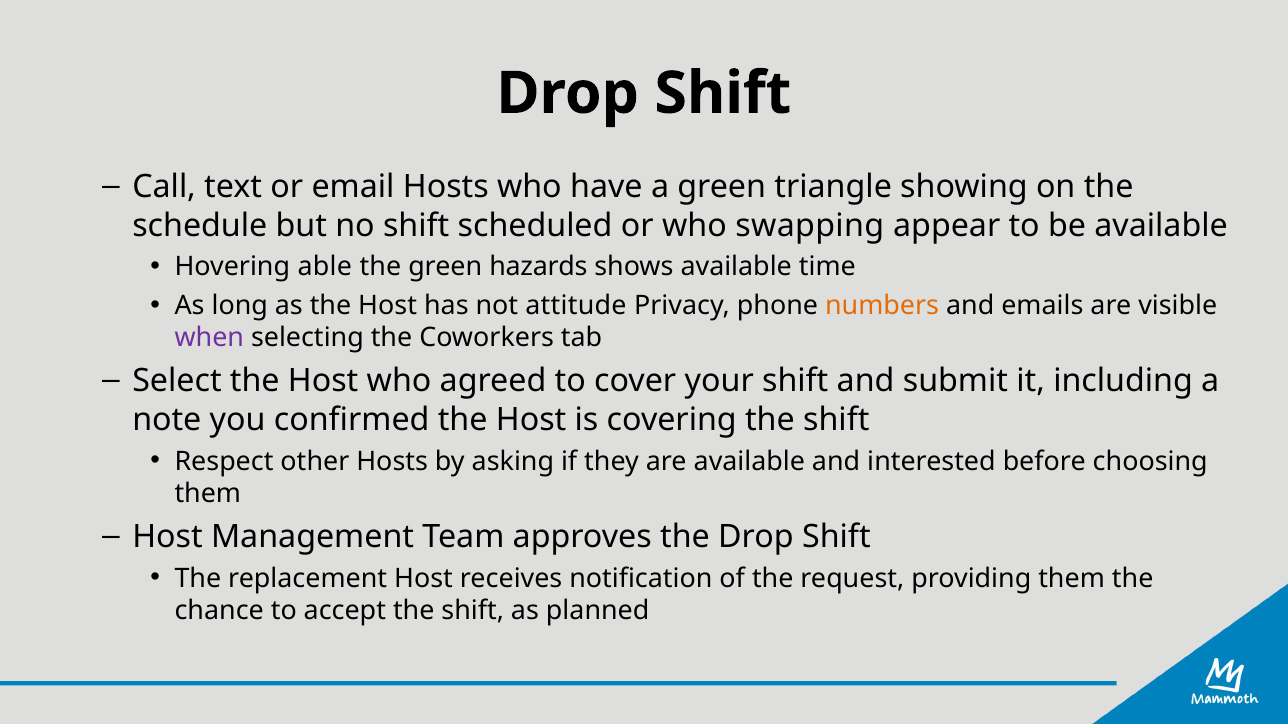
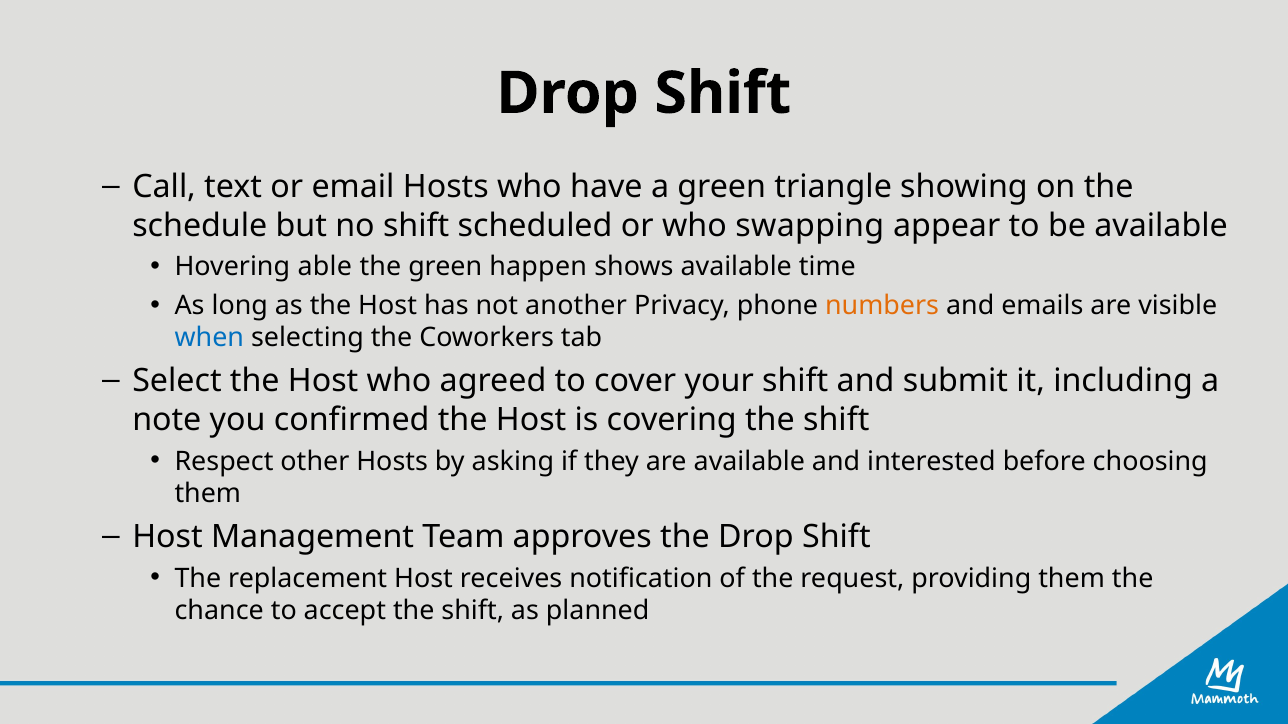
hazards: hazards -> happen (538, 267)
attitude: attitude -> another (576, 306)
when colour: purple -> blue (209, 338)
